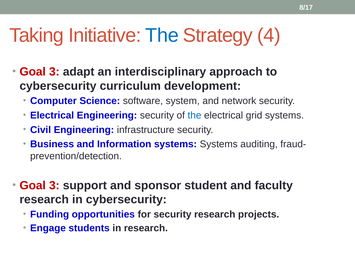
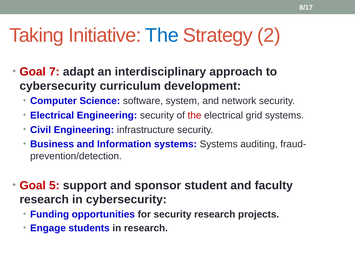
4: 4 -> 2 (269, 35)
3: 3 -> 7 (54, 72)
the colour: blue -> red (195, 115)
3: 3 -> 5 (54, 186)
